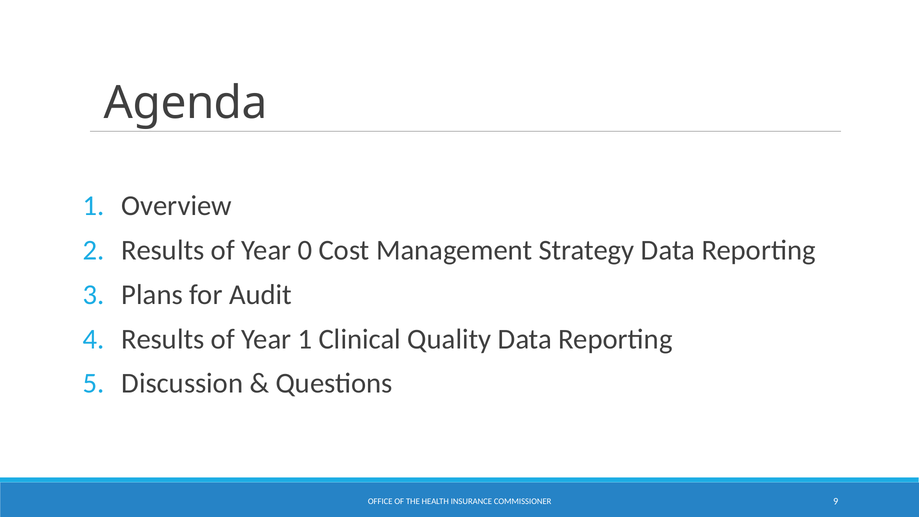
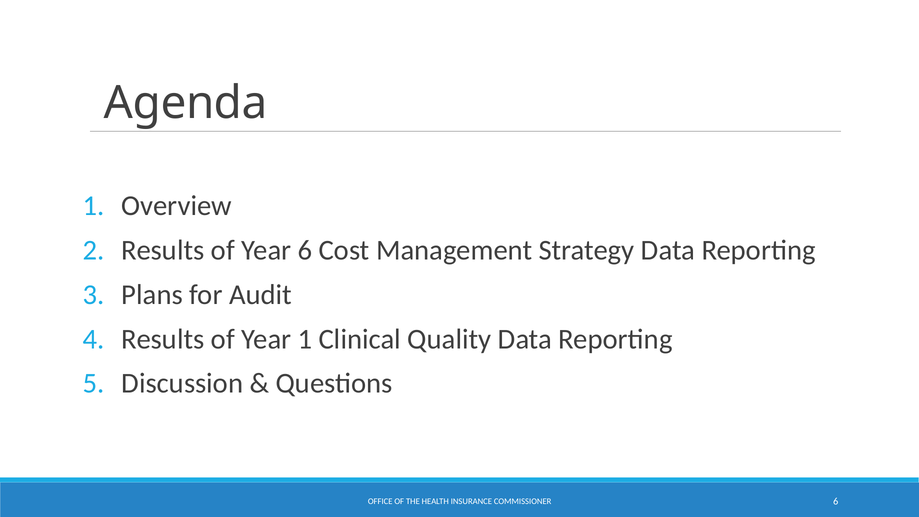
Year 0: 0 -> 6 (305, 250)
COMMISSIONER 9: 9 -> 6 (836, 501)
